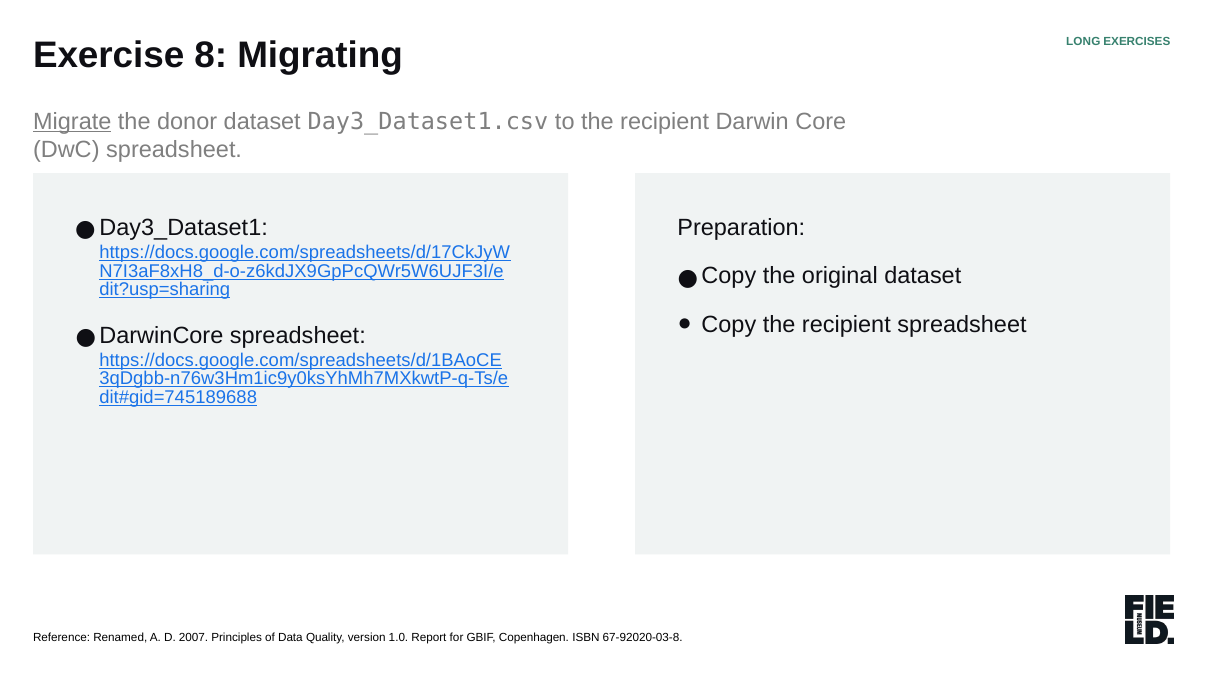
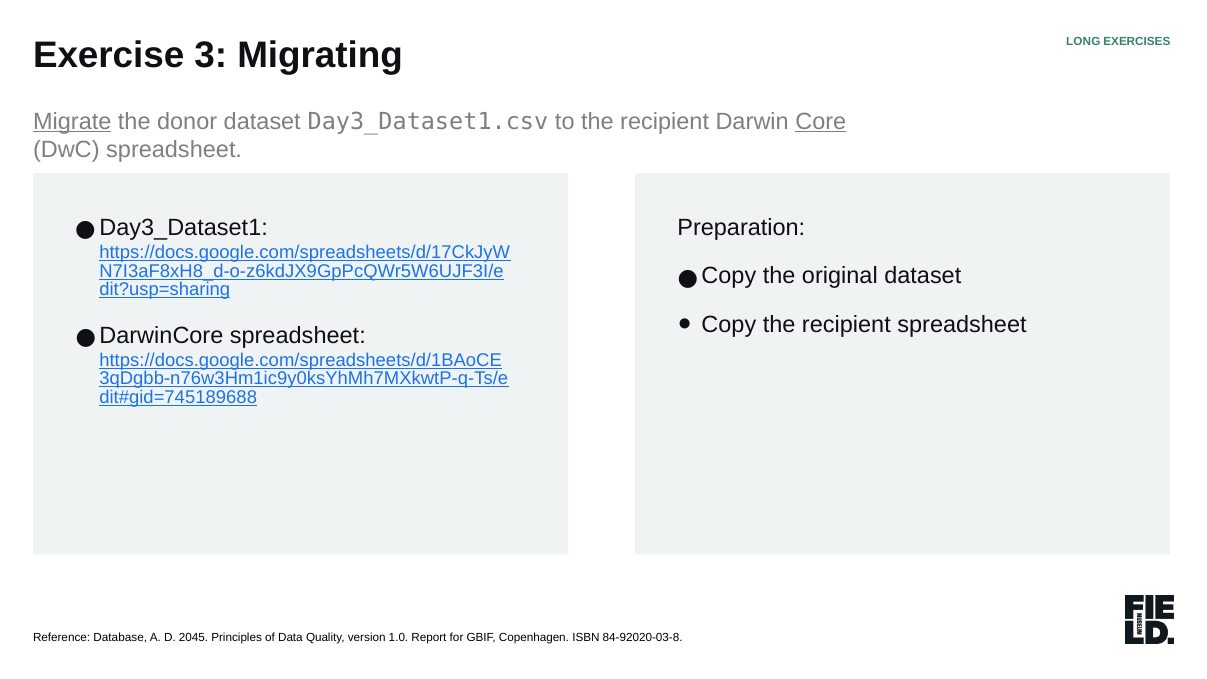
8: 8 -> 3 (211, 55)
Core underline: none -> present (821, 121)
Renamed: Renamed -> Database (120, 638)
2007: 2007 -> 2045 (194, 638)
67-92020-03-8: 67-92020-03-8 -> 84-92020-03-8 (643, 638)
